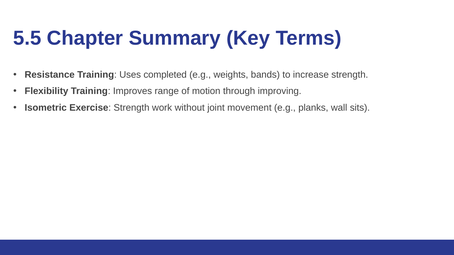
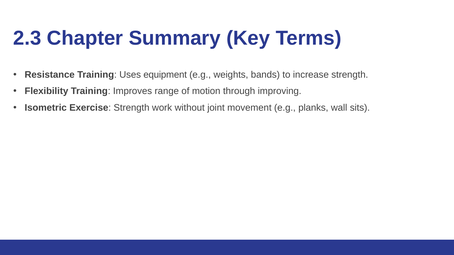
5.5: 5.5 -> 2.3 (27, 38)
completed: completed -> equipment (165, 75)
